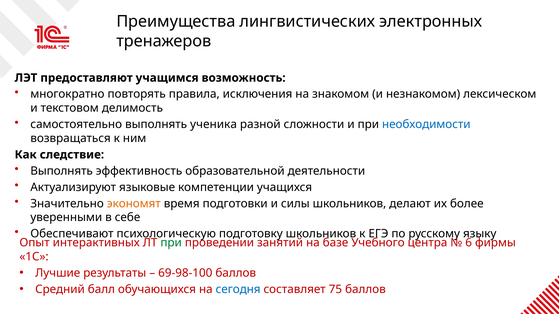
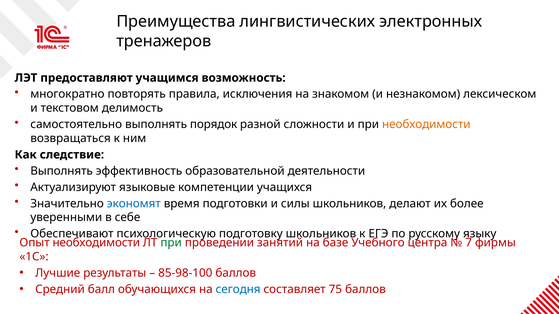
ученика: ученика -> порядок (214, 125)
необходимости colour: blue -> orange (426, 125)
экономят colour: orange -> blue (134, 204)
Опыт интерактивных: интерактивных -> необходимости (96, 243)
6: 6 -> 7 (469, 243)
69-98-100: 69-98-100 -> 85-98-100 (185, 273)
